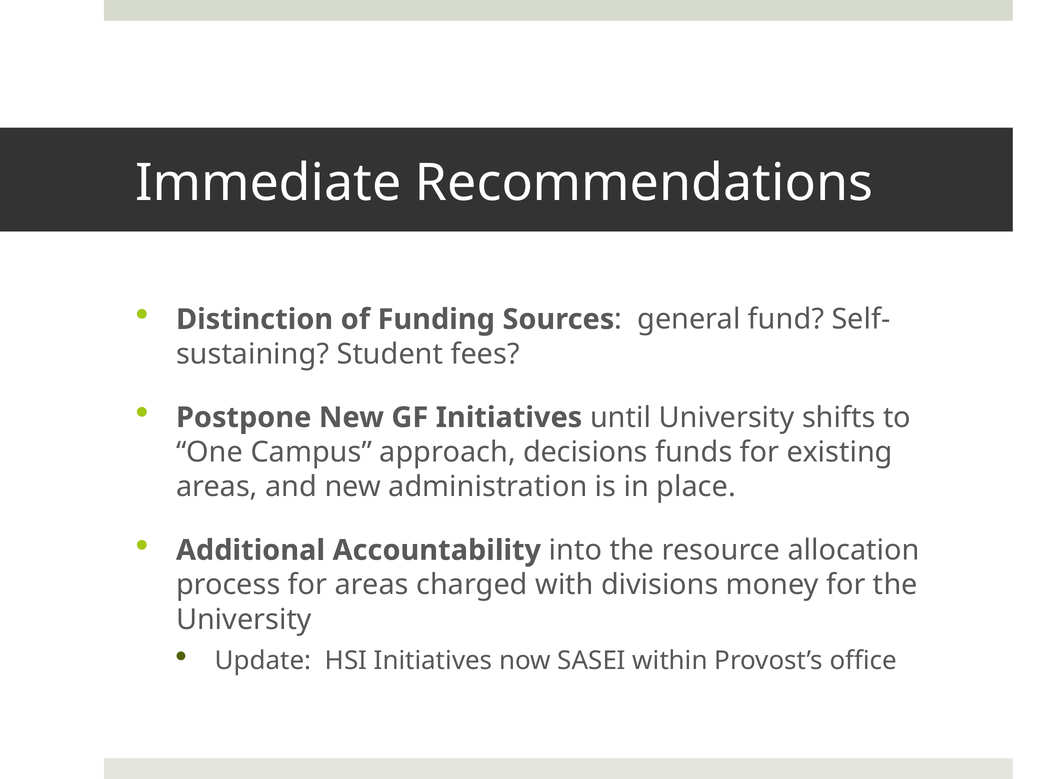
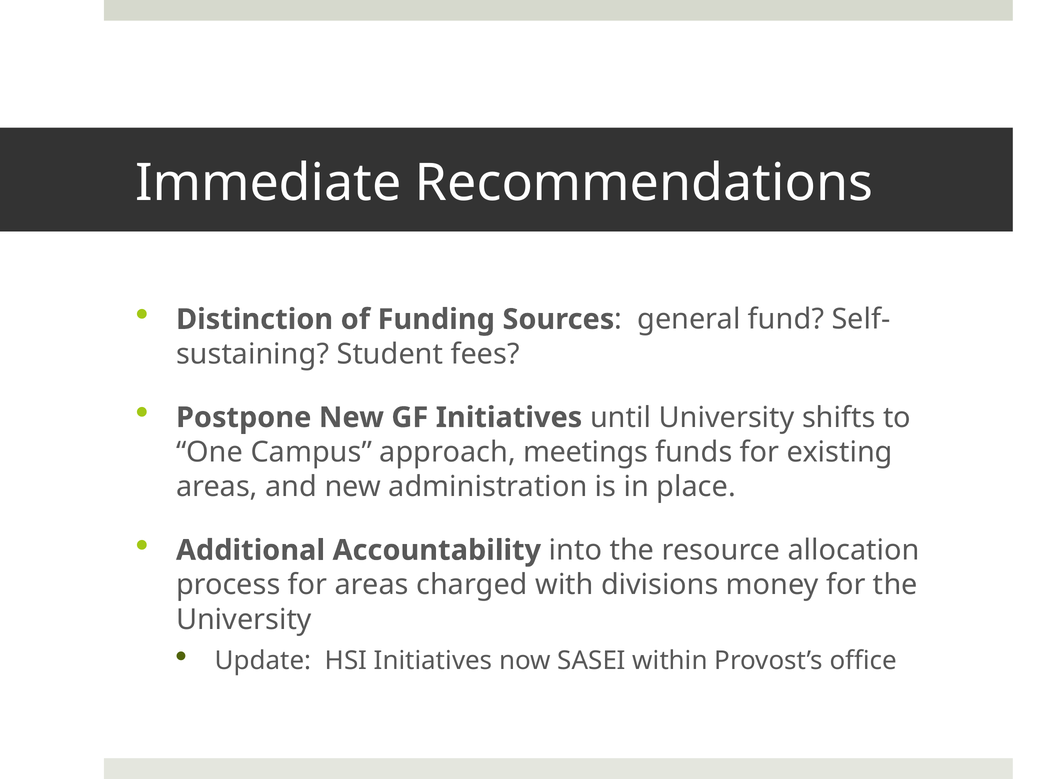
decisions: decisions -> meetings (586, 452)
